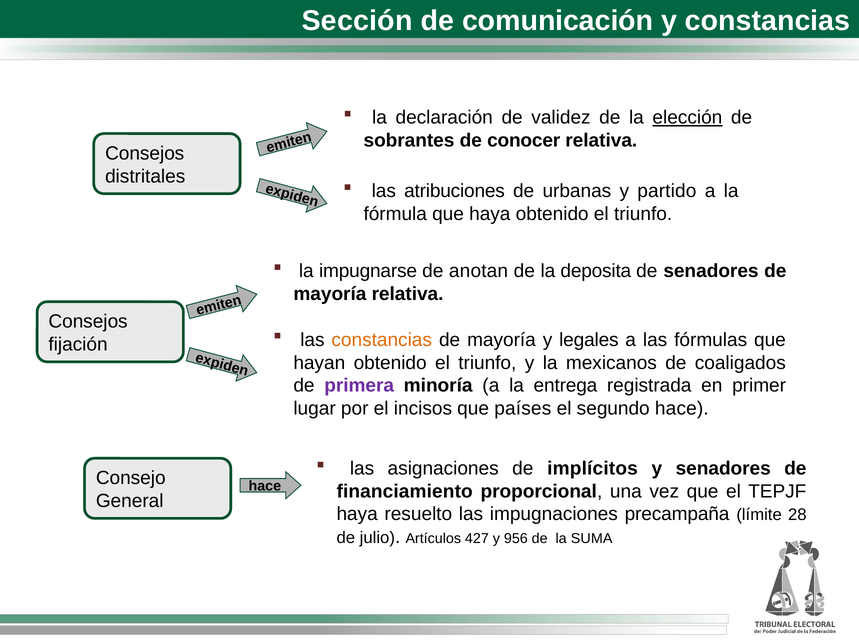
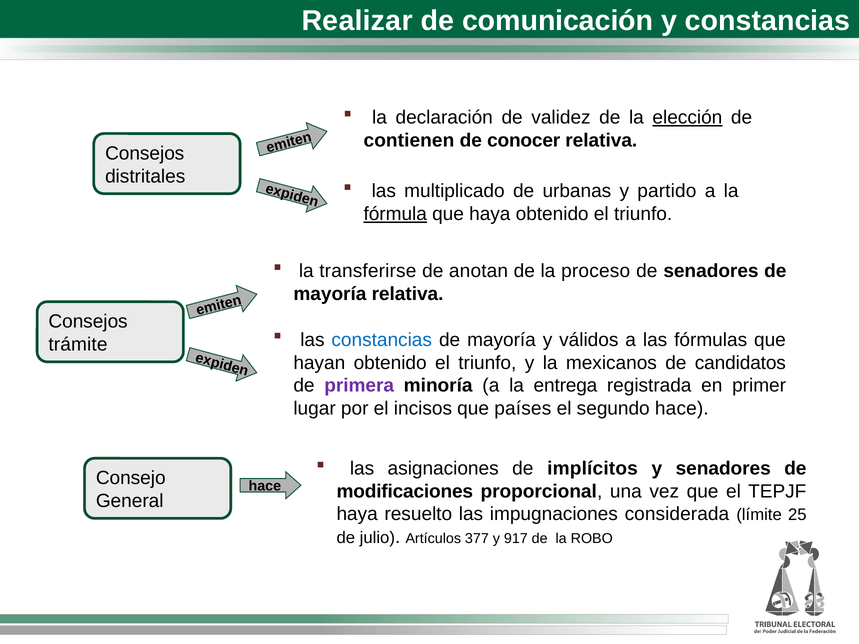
Sección: Sección -> Realizar (357, 21)
sobrantes: sobrantes -> contienen (409, 141)
atribuciones: atribuciones -> multiplicado (454, 191)
fórmula underline: none -> present (395, 214)
impugnarse: impugnarse -> transferirse (368, 271)
deposita: deposita -> proceso (596, 271)
constancias colour: orange -> blue (382, 340)
legales: legales -> válidos (589, 340)
fijación: fijación -> trámite (78, 345)
coaligados: coaligados -> candidatos (740, 363)
financiamiento: financiamiento -> modificaciones (405, 491)
precampaña: precampaña -> considerada (677, 514)
28: 28 -> 25 (797, 515)
427: 427 -> 377 (477, 539)
956: 956 -> 917 (516, 539)
SUMA: SUMA -> ROBO (592, 539)
